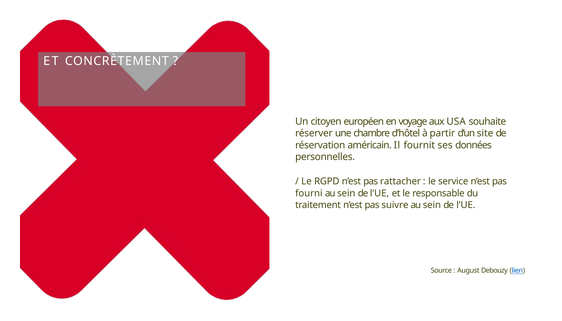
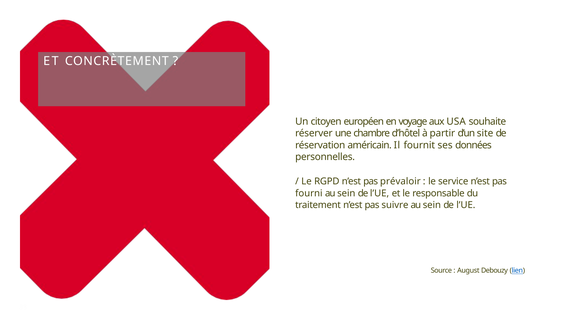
rattacher: rattacher -> prévaloir (400, 182)
